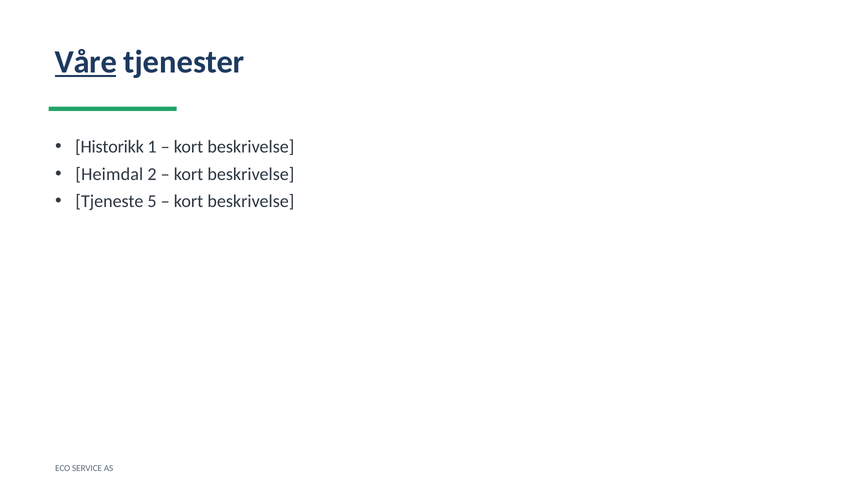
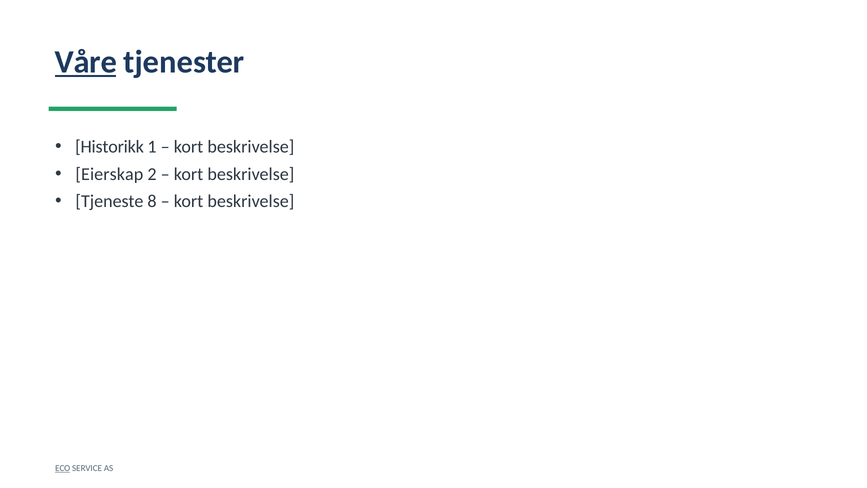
Heimdal: Heimdal -> Eierskap (109, 174)
5: 5 -> 8 (152, 201)
ECO underline: none -> present (63, 468)
